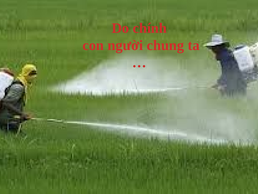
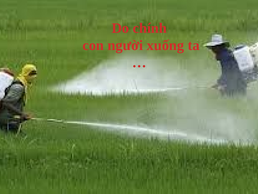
chung: chung -> xuống (165, 45)
